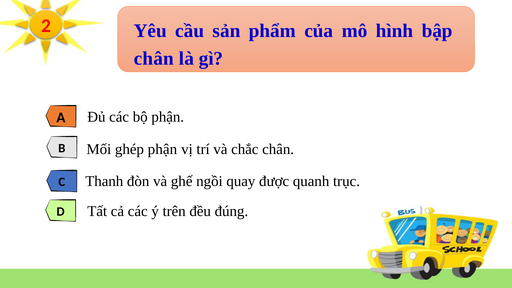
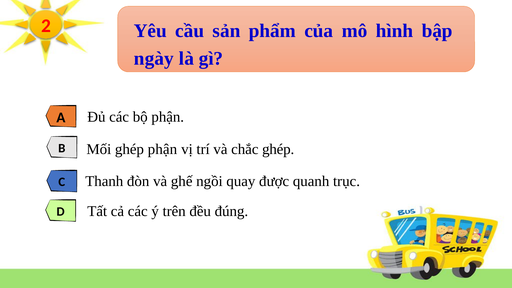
chân: chân -> ngày (154, 58)
chắc chân: chân -> ghép (278, 149)
